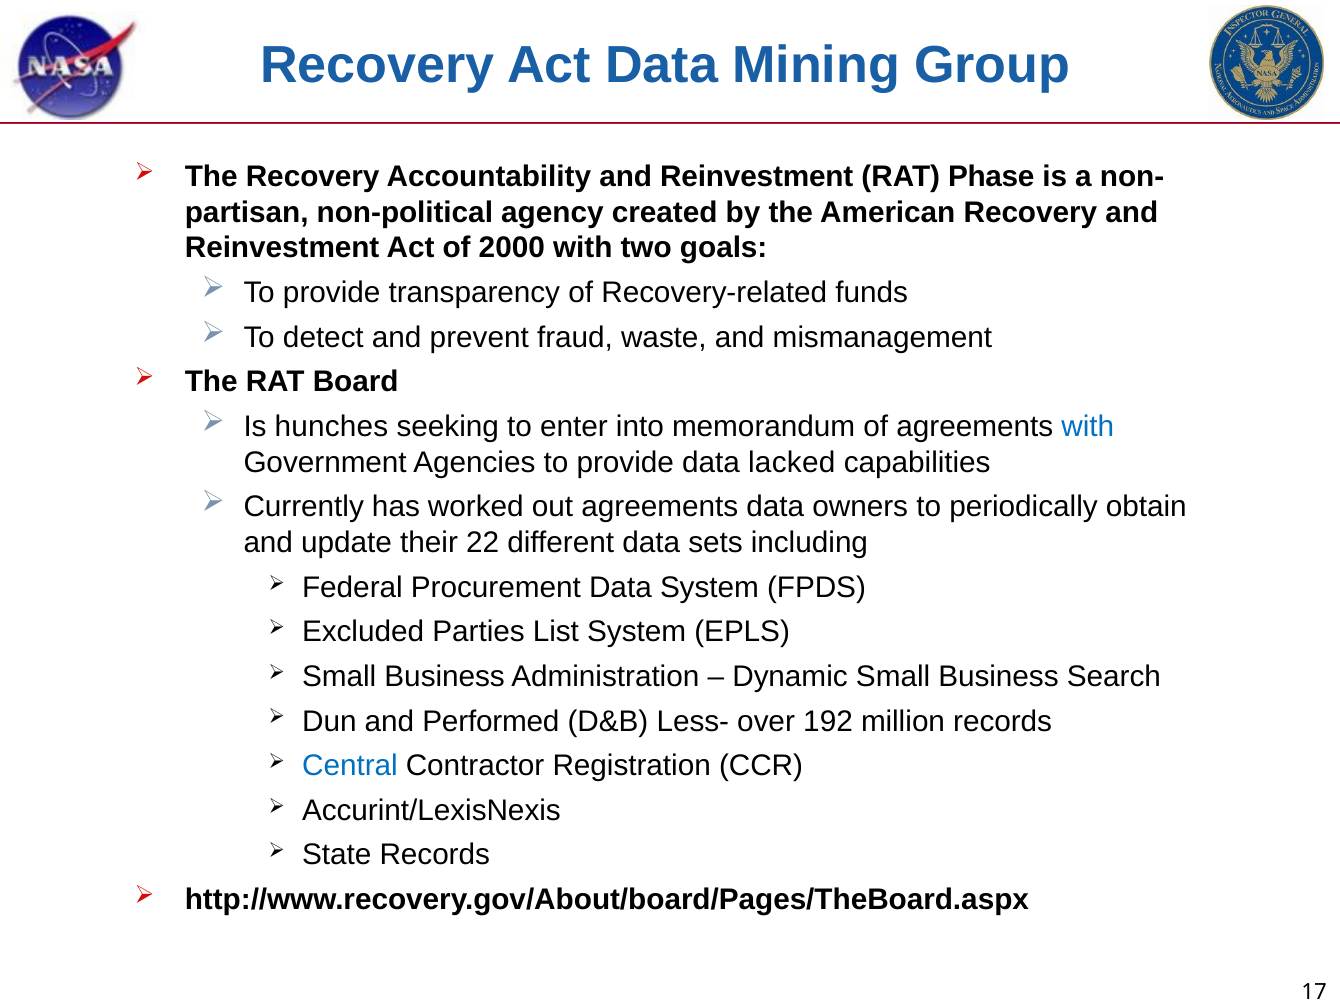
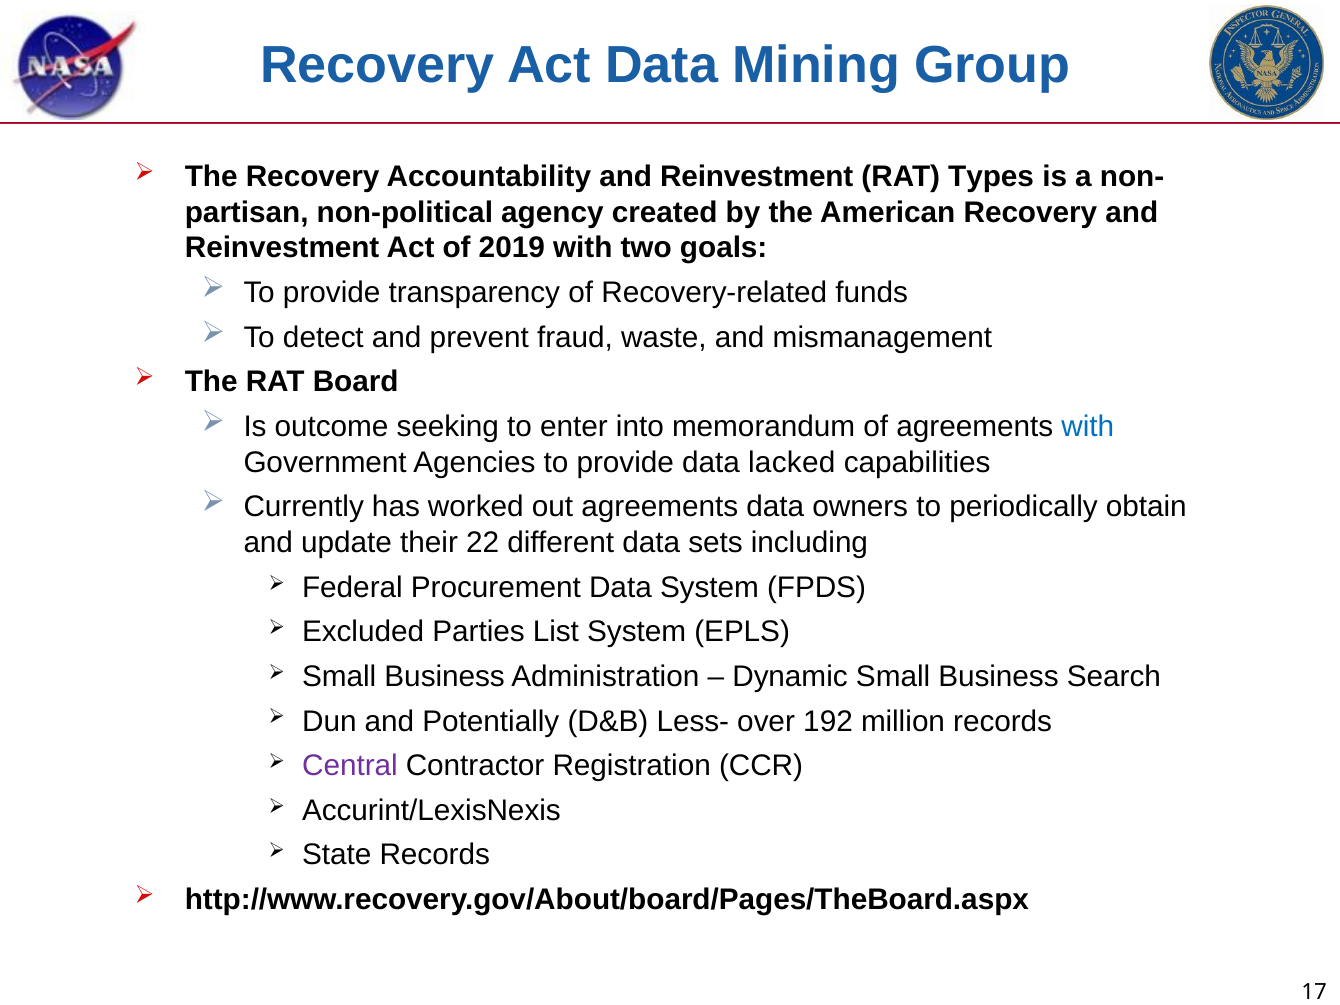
Phase: Phase -> Types (991, 177)
2000: 2000 -> 2019 (512, 248)
hunches: hunches -> outcome (332, 427)
Performed: Performed -> Potentially (491, 721)
Central colour: blue -> purple (350, 766)
